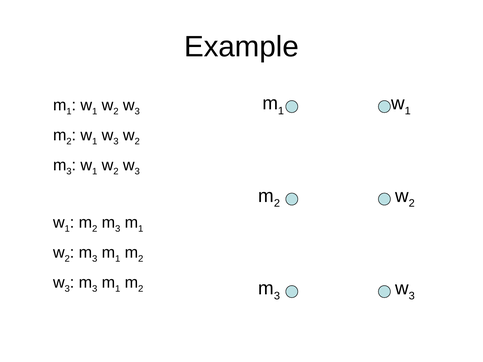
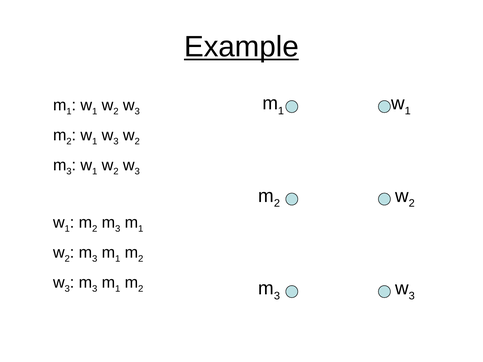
Example underline: none -> present (241, 47)
